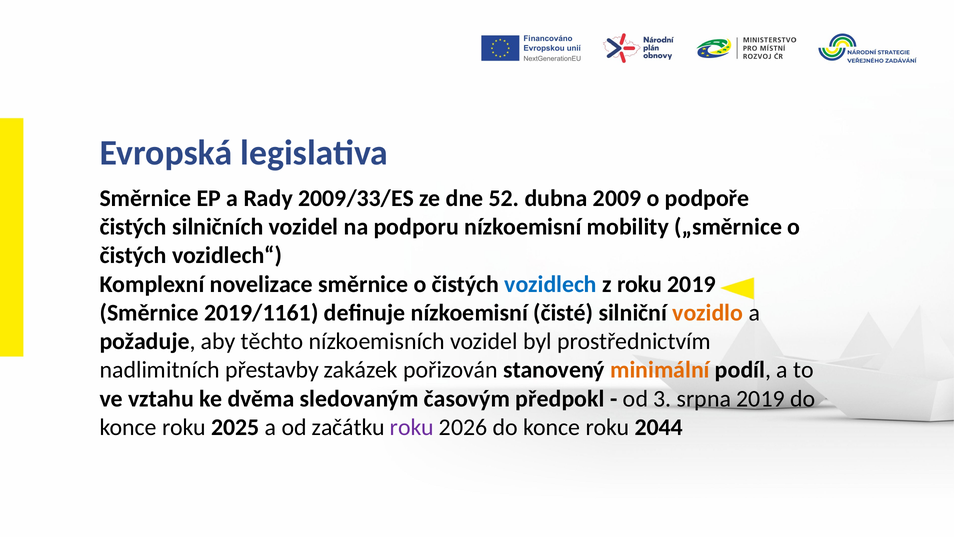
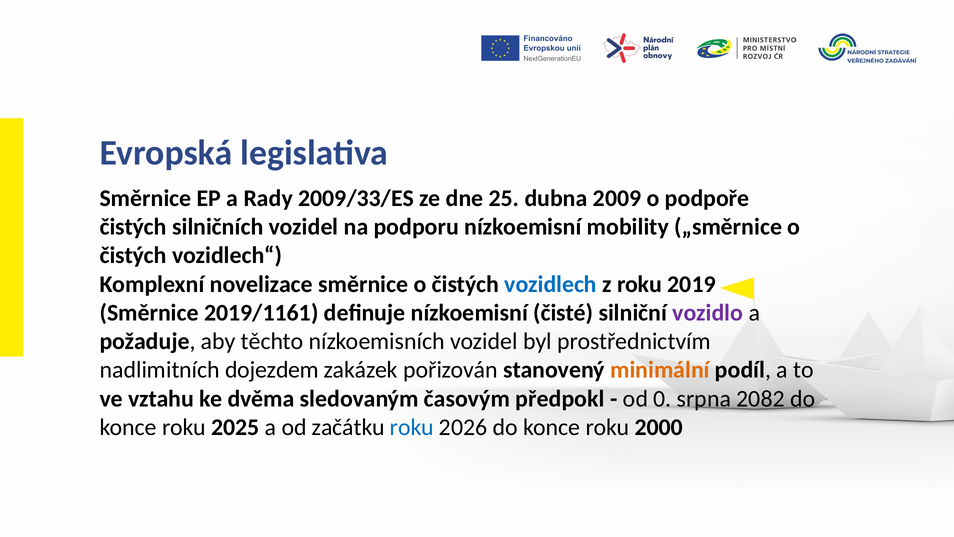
52: 52 -> 25 (504, 198)
vozidlo colour: orange -> purple (708, 313)
přestavby: přestavby -> dojezdem (272, 370)
3: 3 -> 0 (662, 398)
srpna 2019: 2019 -> 2082 (761, 398)
roku colour: purple -> blue (412, 427)
2044: 2044 -> 2000 (659, 427)
